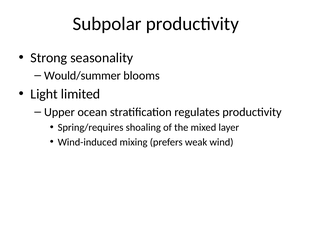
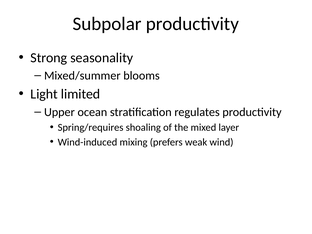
Would/summer: Would/summer -> Mixed/summer (82, 76)
